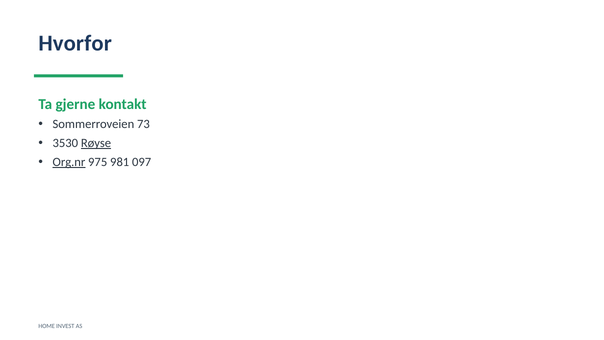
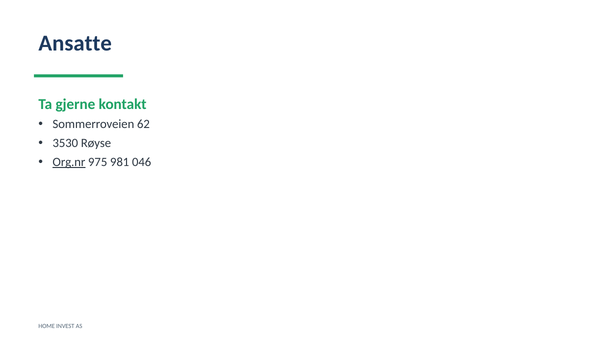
Hvorfor: Hvorfor -> Ansatte (75, 43)
73: 73 -> 62 (143, 124)
Røyse underline: present -> none (96, 143)
097: 097 -> 046 (142, 162)
